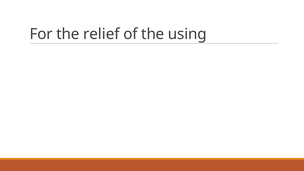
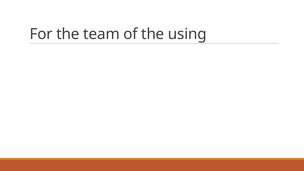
relief: relief -> team (101, 34)
